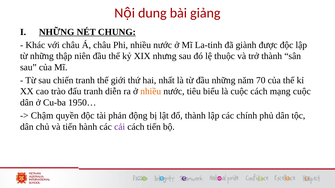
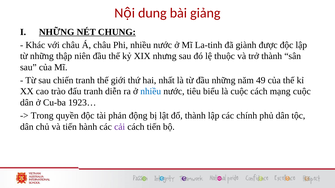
70: 70 -> 49 (261, 80)
nhiều colour: orange -> blue (151, 92)
1950…: 1950… -> 1923… (82, 103)
Chậm: Chậm -> Trong (42, 116)
